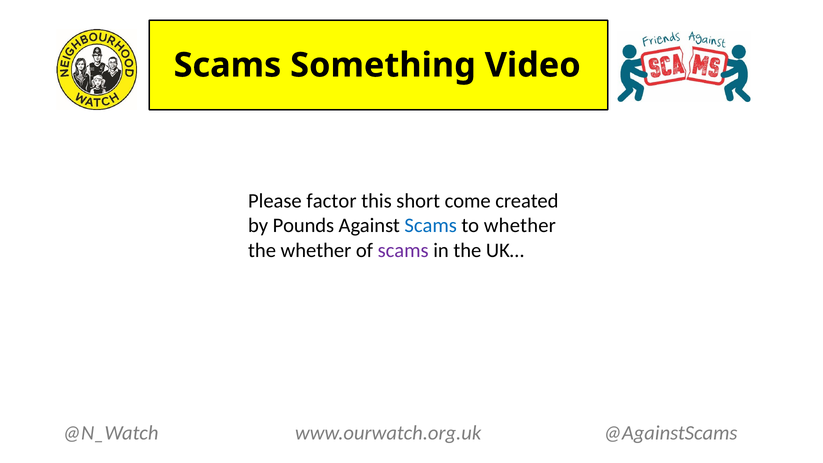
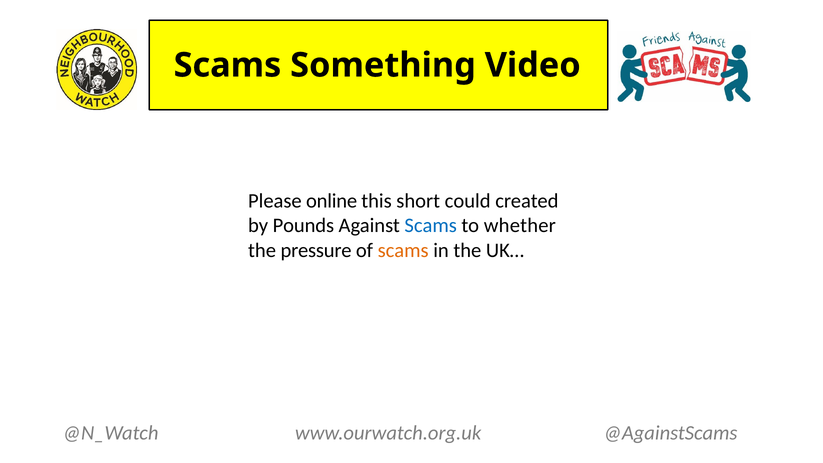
factor: factor -> online (332, 201)
come: come -> could (468, 201)
the whether: whether -> pressure (316, 250)
scams colour: purple -> orange (403, 250)
